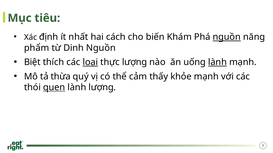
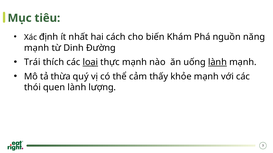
nguồn underline: present -> none (227, 37)
phẩm: phẩm -> mạnh (37, 48)
Dinh Nguồn: Nguồn -> Đường (101, 48)
Biệt: Biệt -> Trái (32, 62)
thực lượng: lượng -> mạnh (135, 62)
quen underline: present -> none (54, 88)
